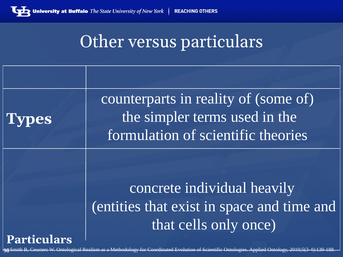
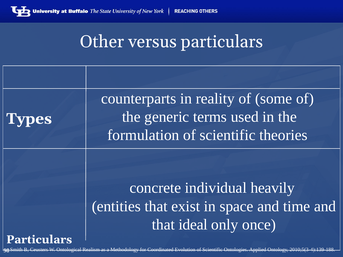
simpler: simpler -> generic (167, 117)
cells: cells -> ideal (193, 225)
